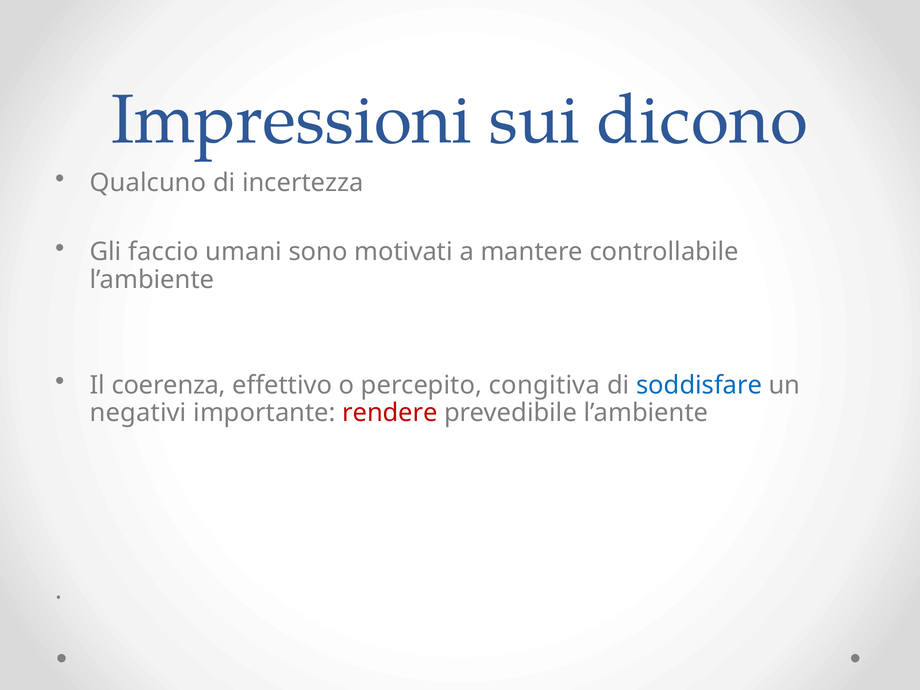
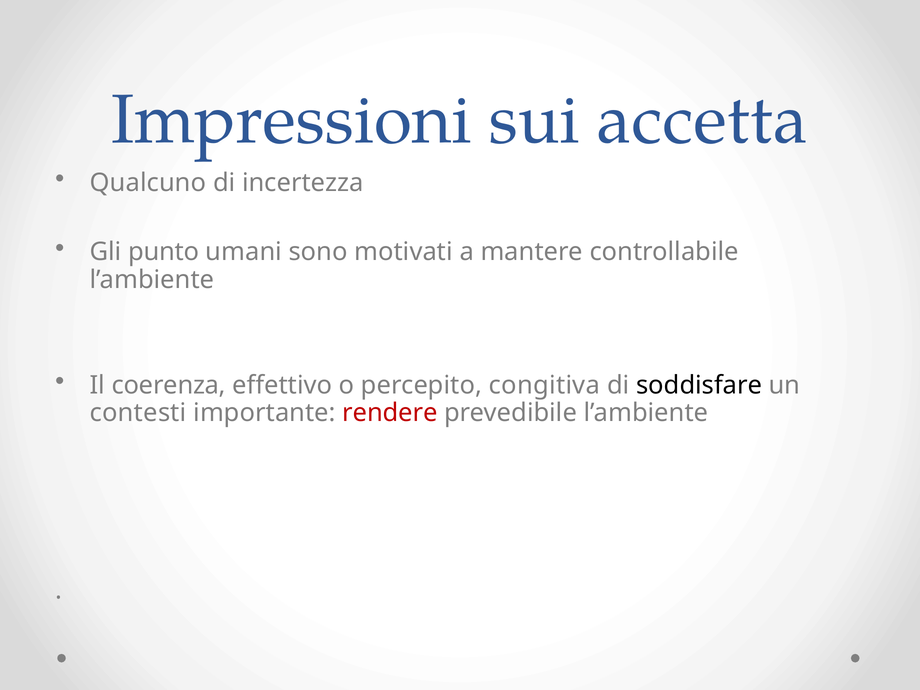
dicono: dicono -> accetta (702, 120)
faccio: faccio -> punto (164, 252)
soddisfare colour: blue -> black (699, 385)
negativi: negativi -> contesti (138, 413)
